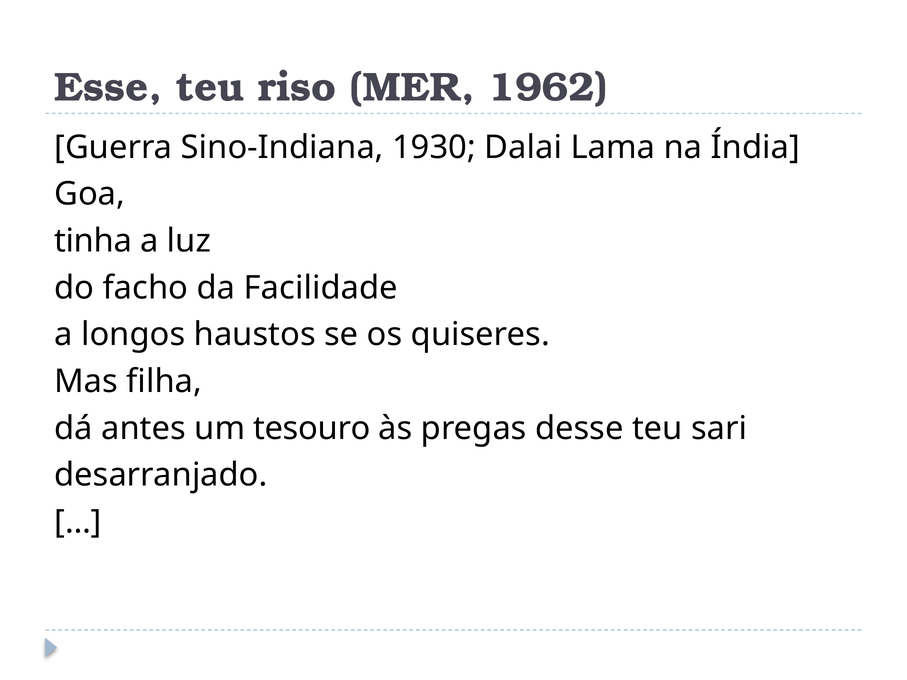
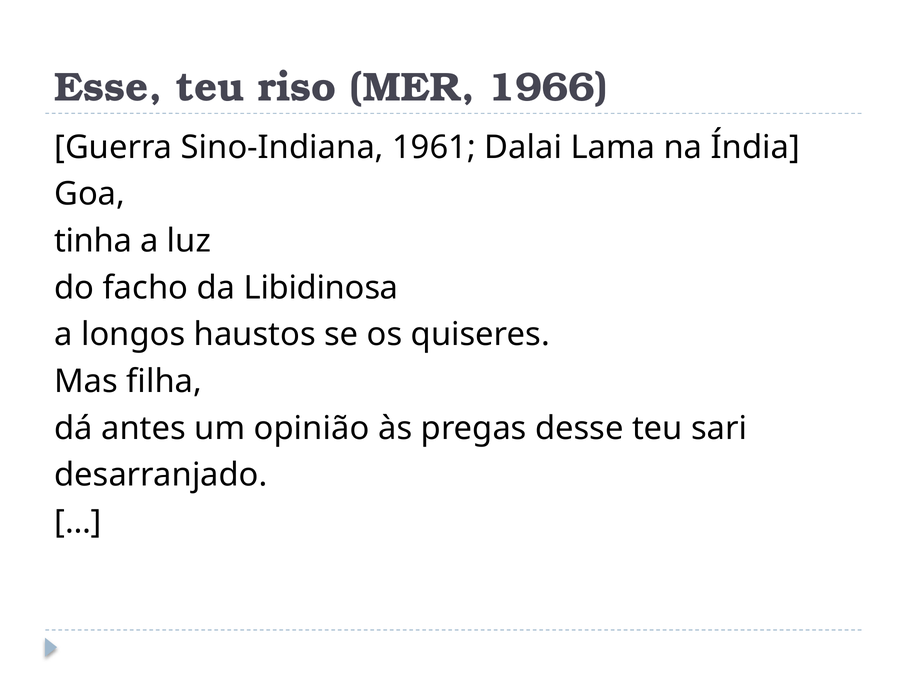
1962: 1962 -> 1966 (548, 88)
1930: 1930 -> 1961 (434, 147)
Facilidade: Facilidade -> Libidinosa (321, 288)
tesouro: tesouro -> opinião (312, 428)
